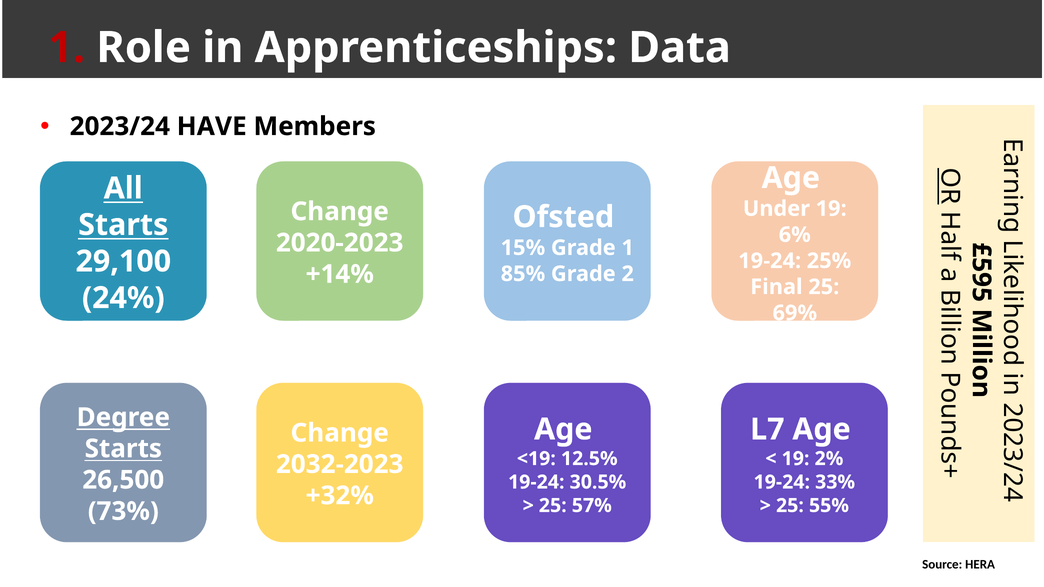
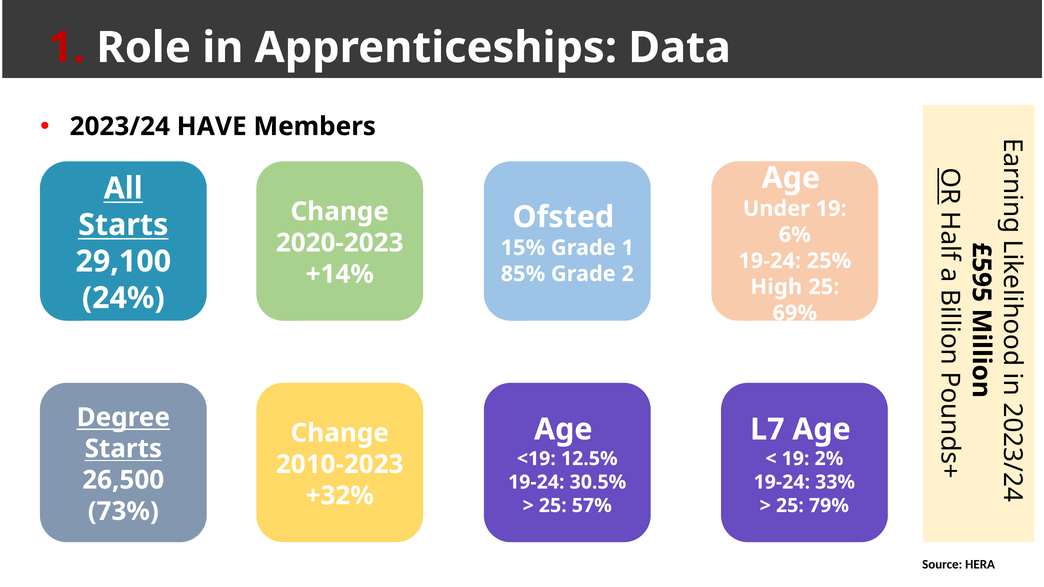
Final: Final -> High (776, 287)
2032-2023: 2032-2023 -> 2010-2023 (340, 465)
55%: 55% -> 79% (829, 506)
